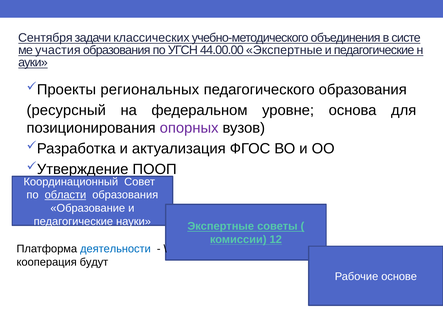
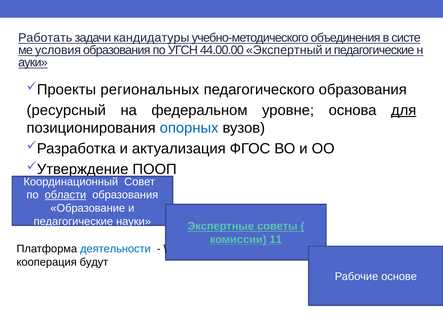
Сентября: Сентября -> Работать (45, 38)
классических: классических -> кандидатуры (151, 38)
участия: участия -> условия (58, 50)
44.00.00 Экспертные: Экспертные -> Экспертный (284, 50)
для underline: none -> present (404, 110)
опорных colour: purple -> blue (189, 128)
12: 12 -> 11 (276, 240)
